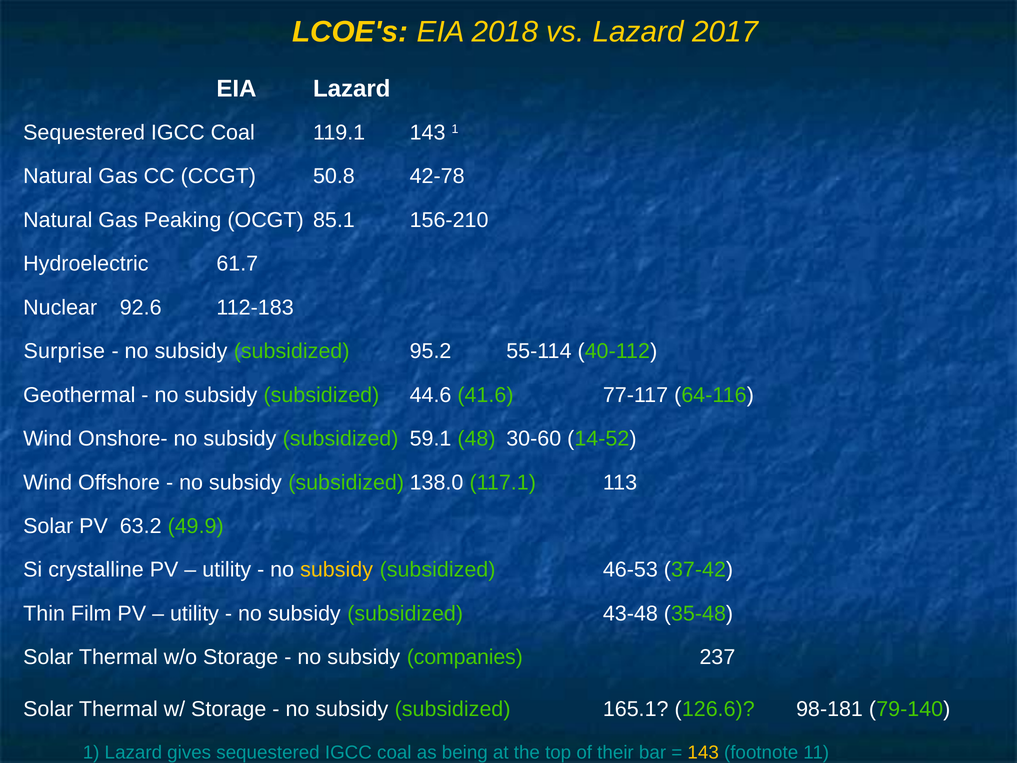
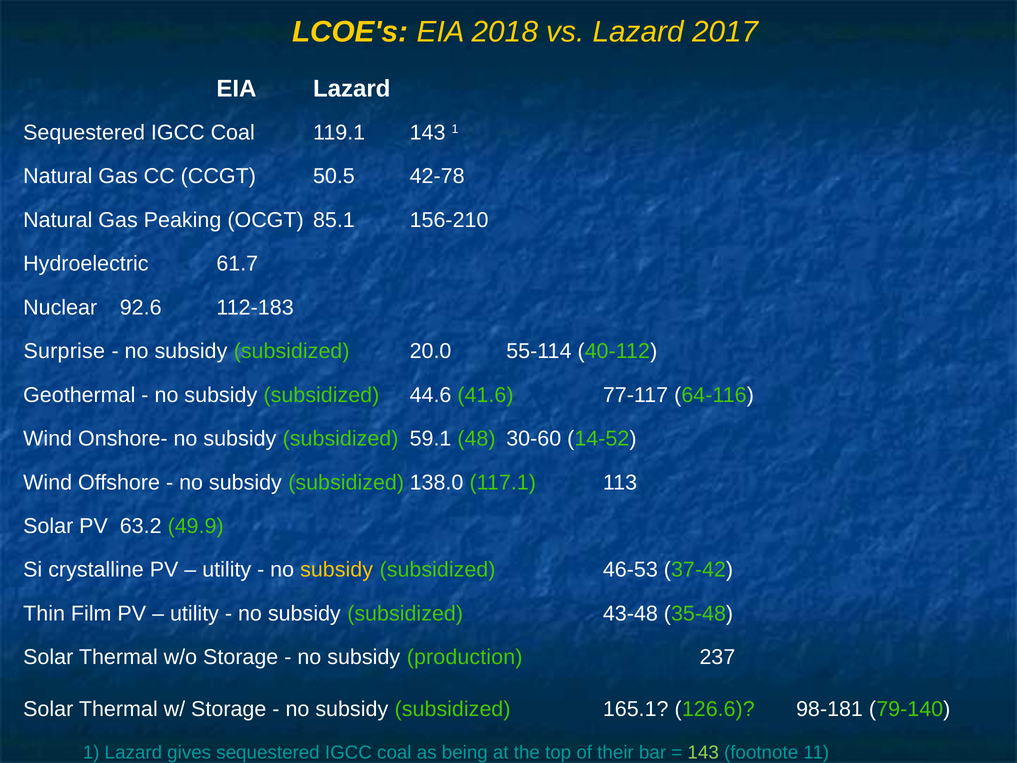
50.8: 50.8 -> 50.5 (334, 176)
95.2: 95.2 -> 20.0 (431, 351)
companies: companies -> production (465, 657)
143 colour: yellow -> light green (703, 752)
